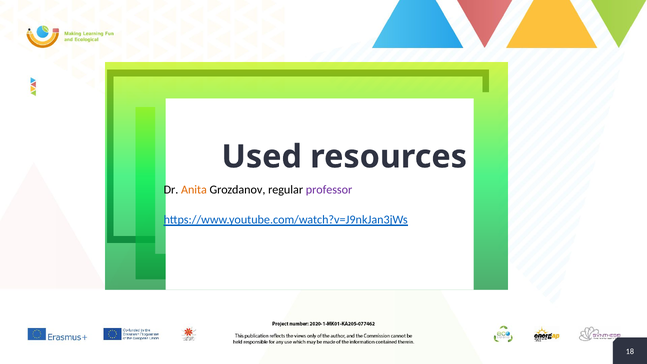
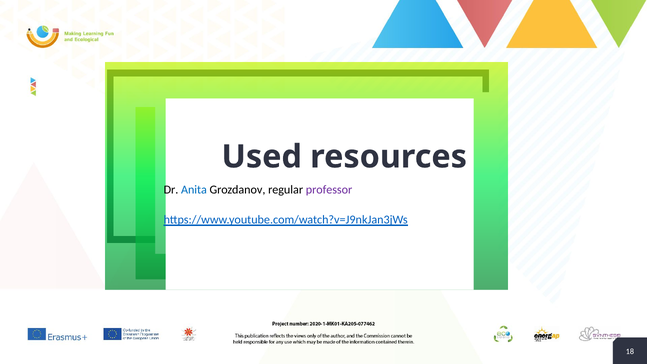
Anita colour: orange -> blue (194, 190)
